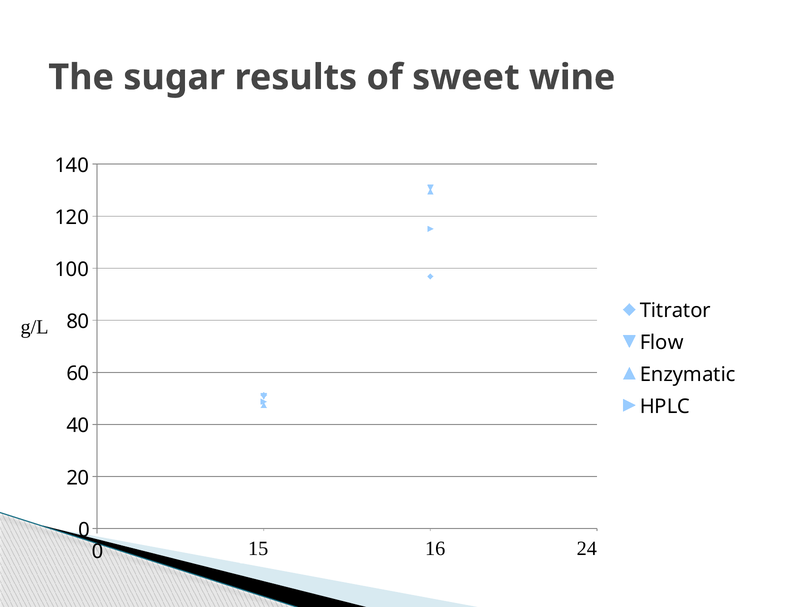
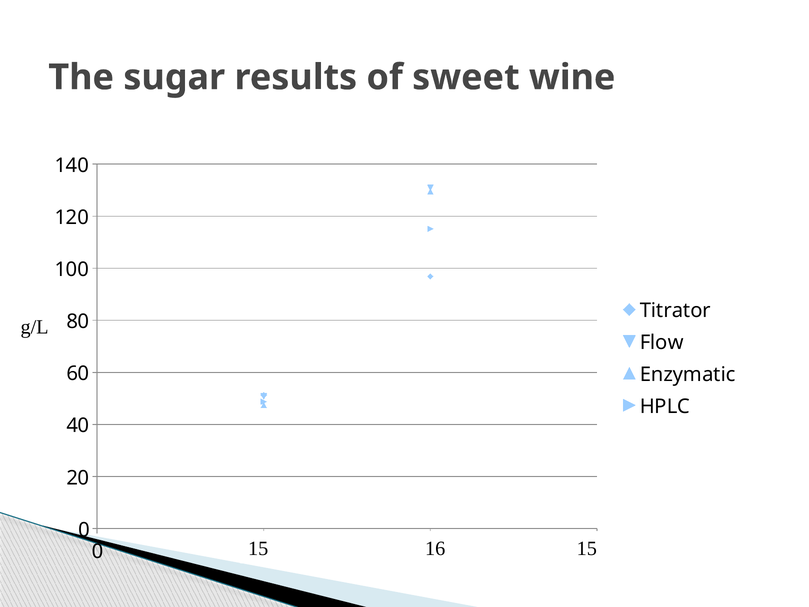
24: 24 -> 15 (587, 548)
